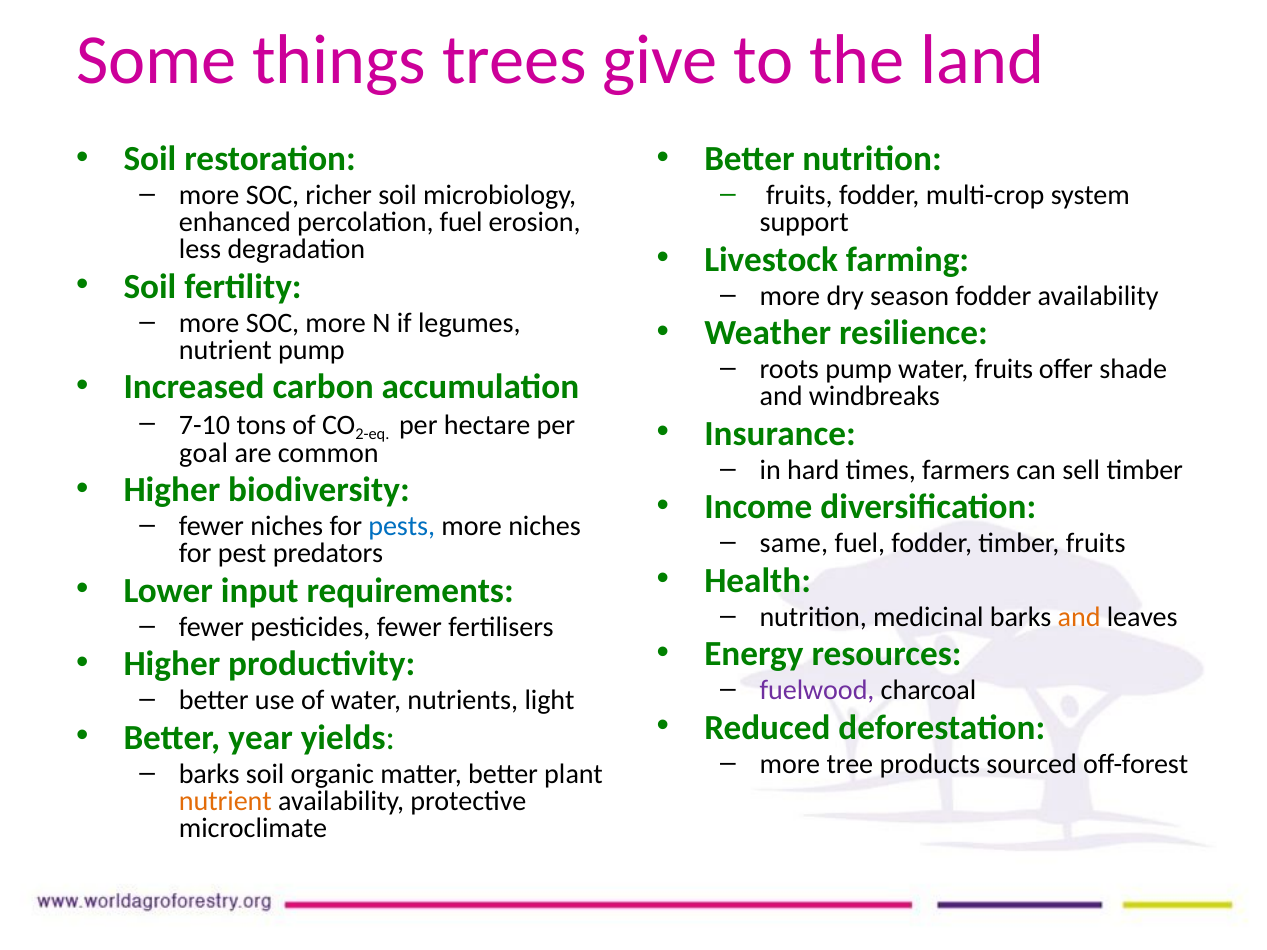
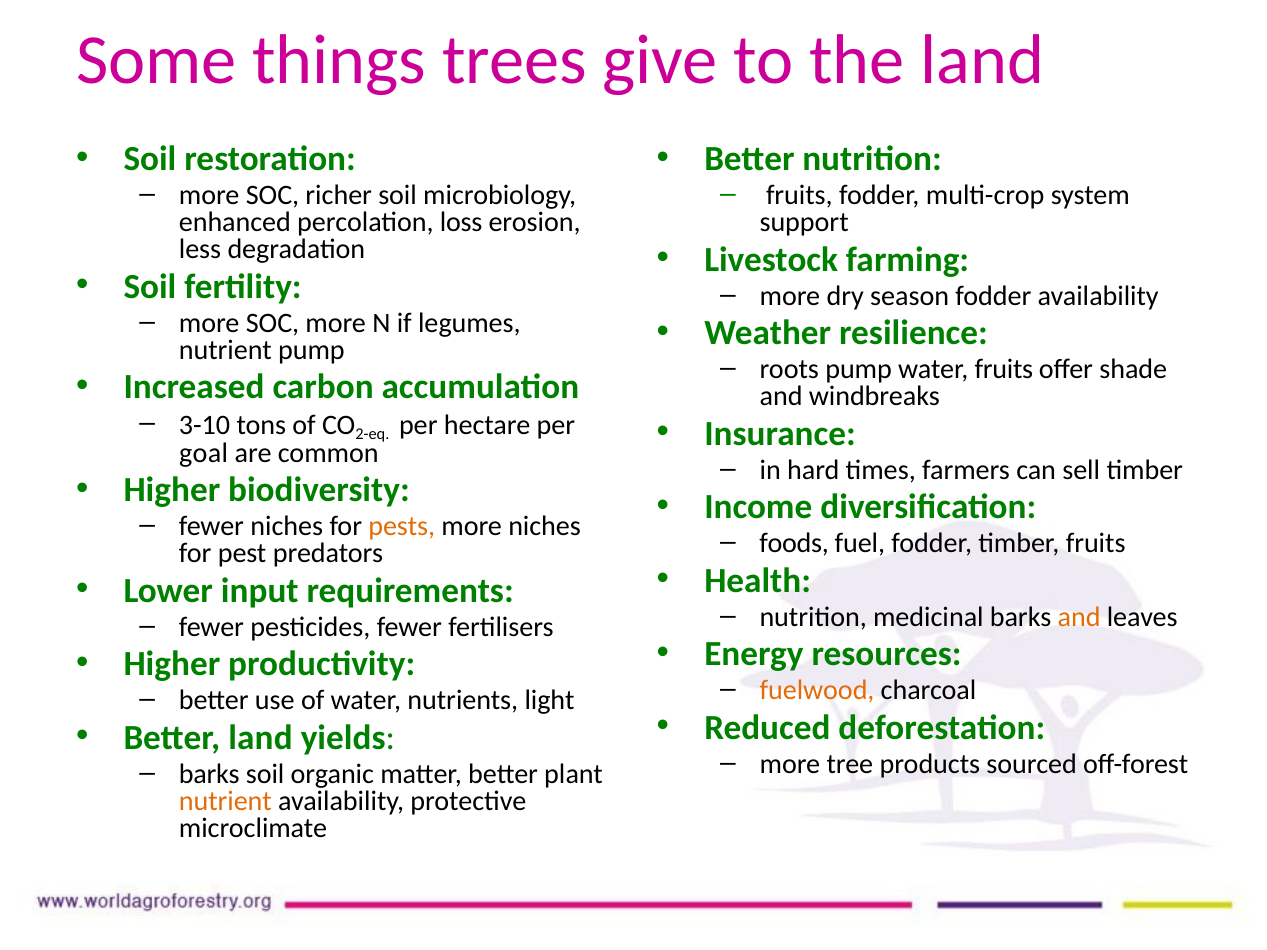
percolation fuel: fuel -> loss (461, 222)
7-10: 7-10 -> 3-10 (205, 425)
pests colour: blue -> orange (402, 526)
same: same -> foods (794, 544)
fuelwood colour: purple -> orange (817, 691)
Better year: year -> land (260, 738)
